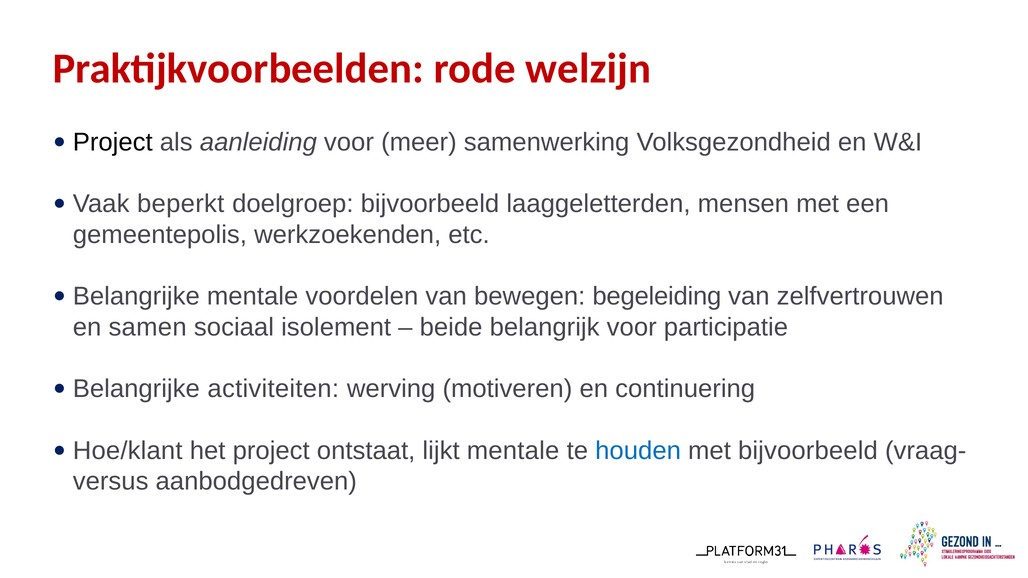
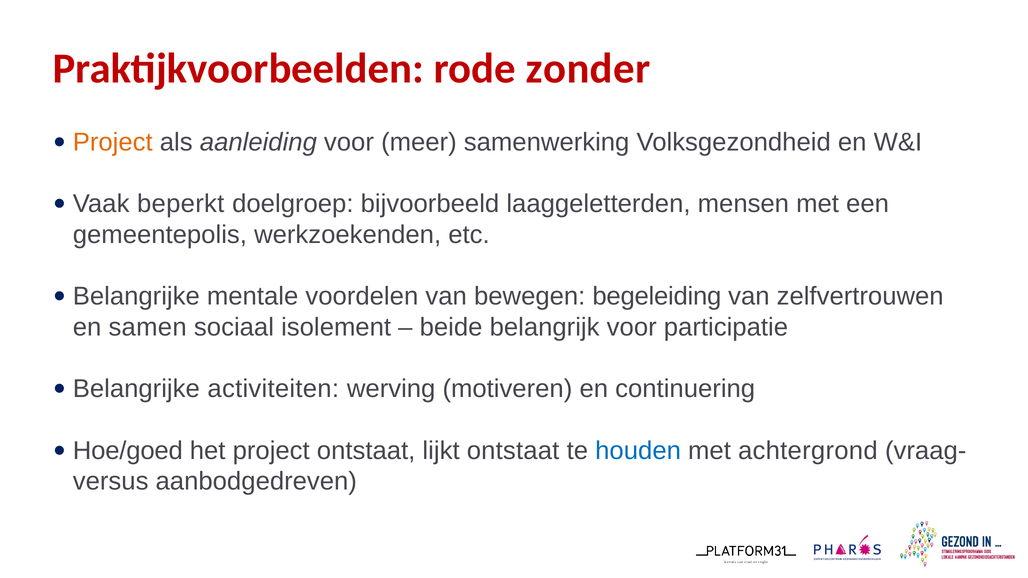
welzijn: welzijn -> zonder (588, 69)
Project colour: black -> orange (113, 142)
Hoe/klant: Hoe/klant -> Hoe/goed (128, 451)
lijkt mentale: mentale -> ontstaat (513, 451)
met bijvoorbeeld: bijvoorbeeld -> achtergrond (808, 451)
